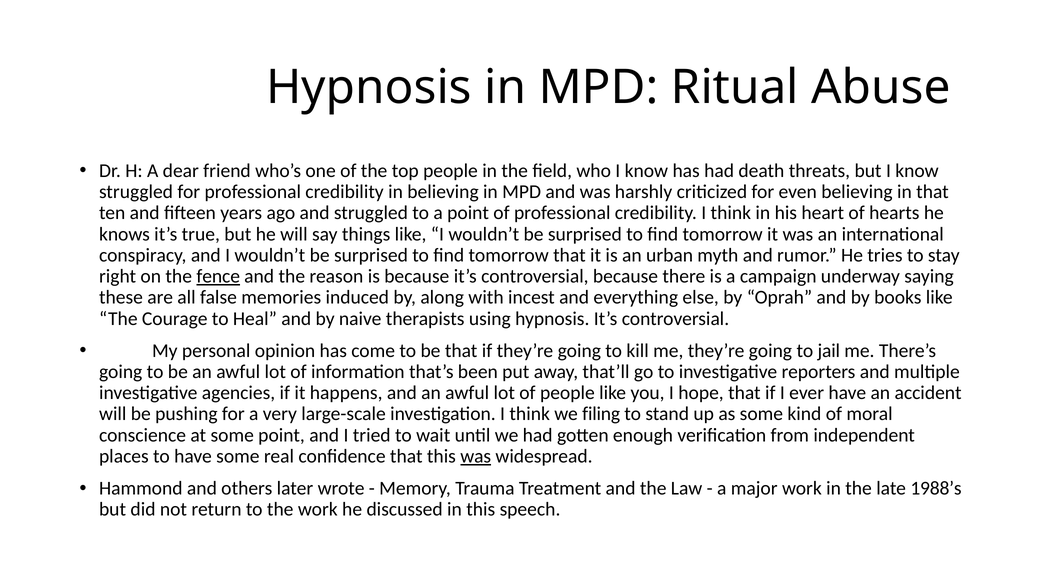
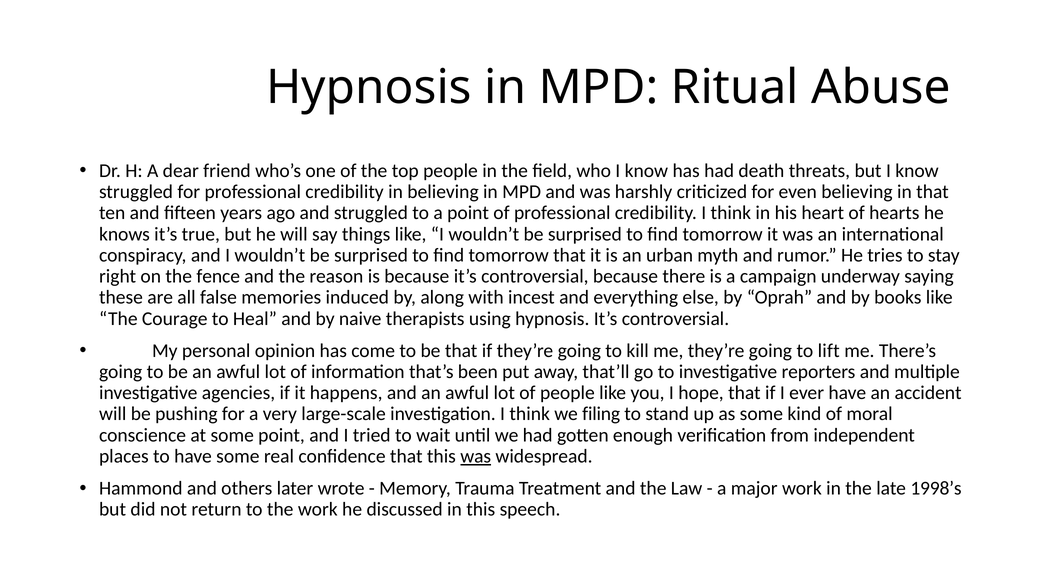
fence underline: present -> none (218, 276)
jail: jail -> lift (829, 350)
1988’s: 1988’s -> 1998’s (936, 488)
